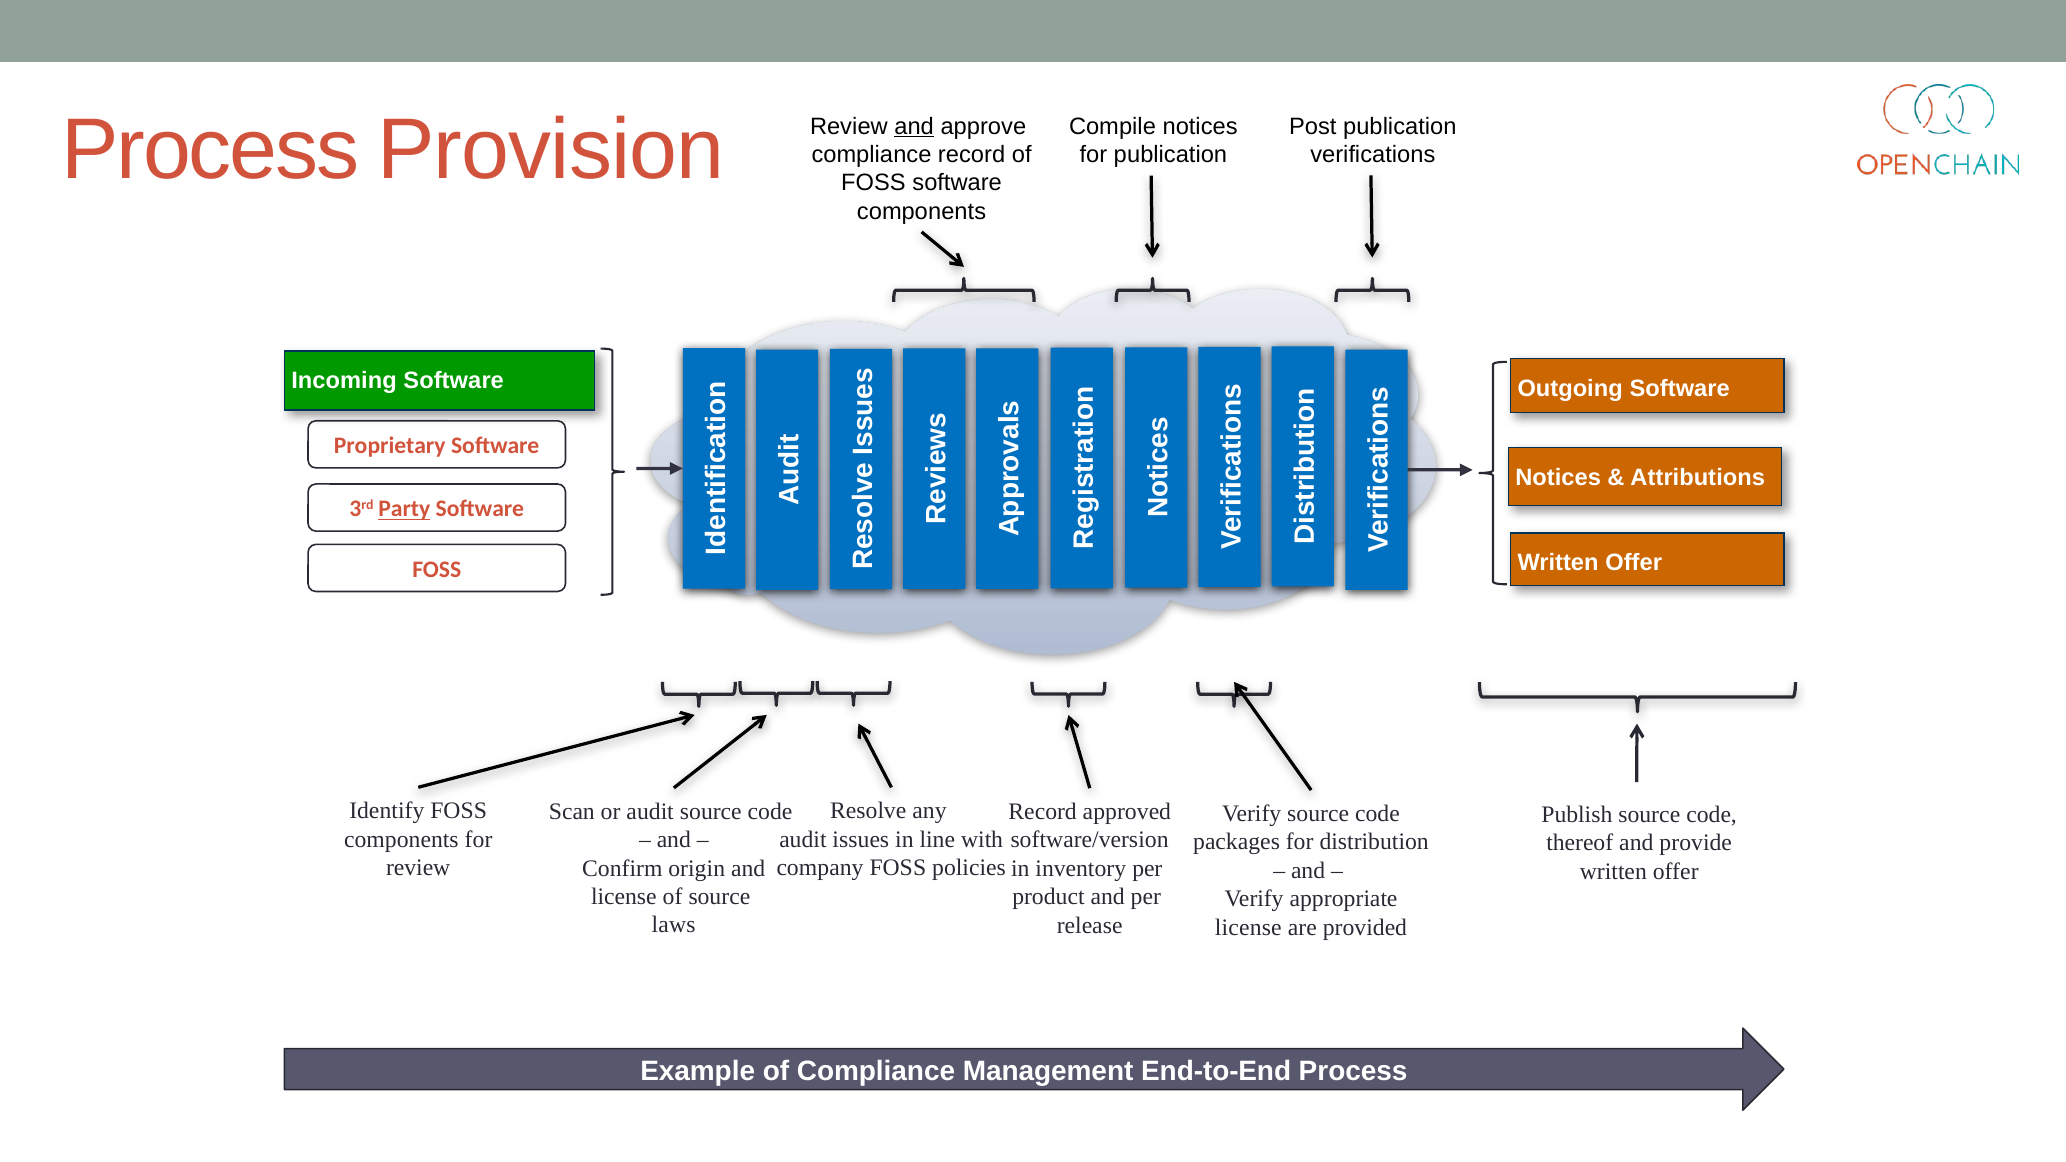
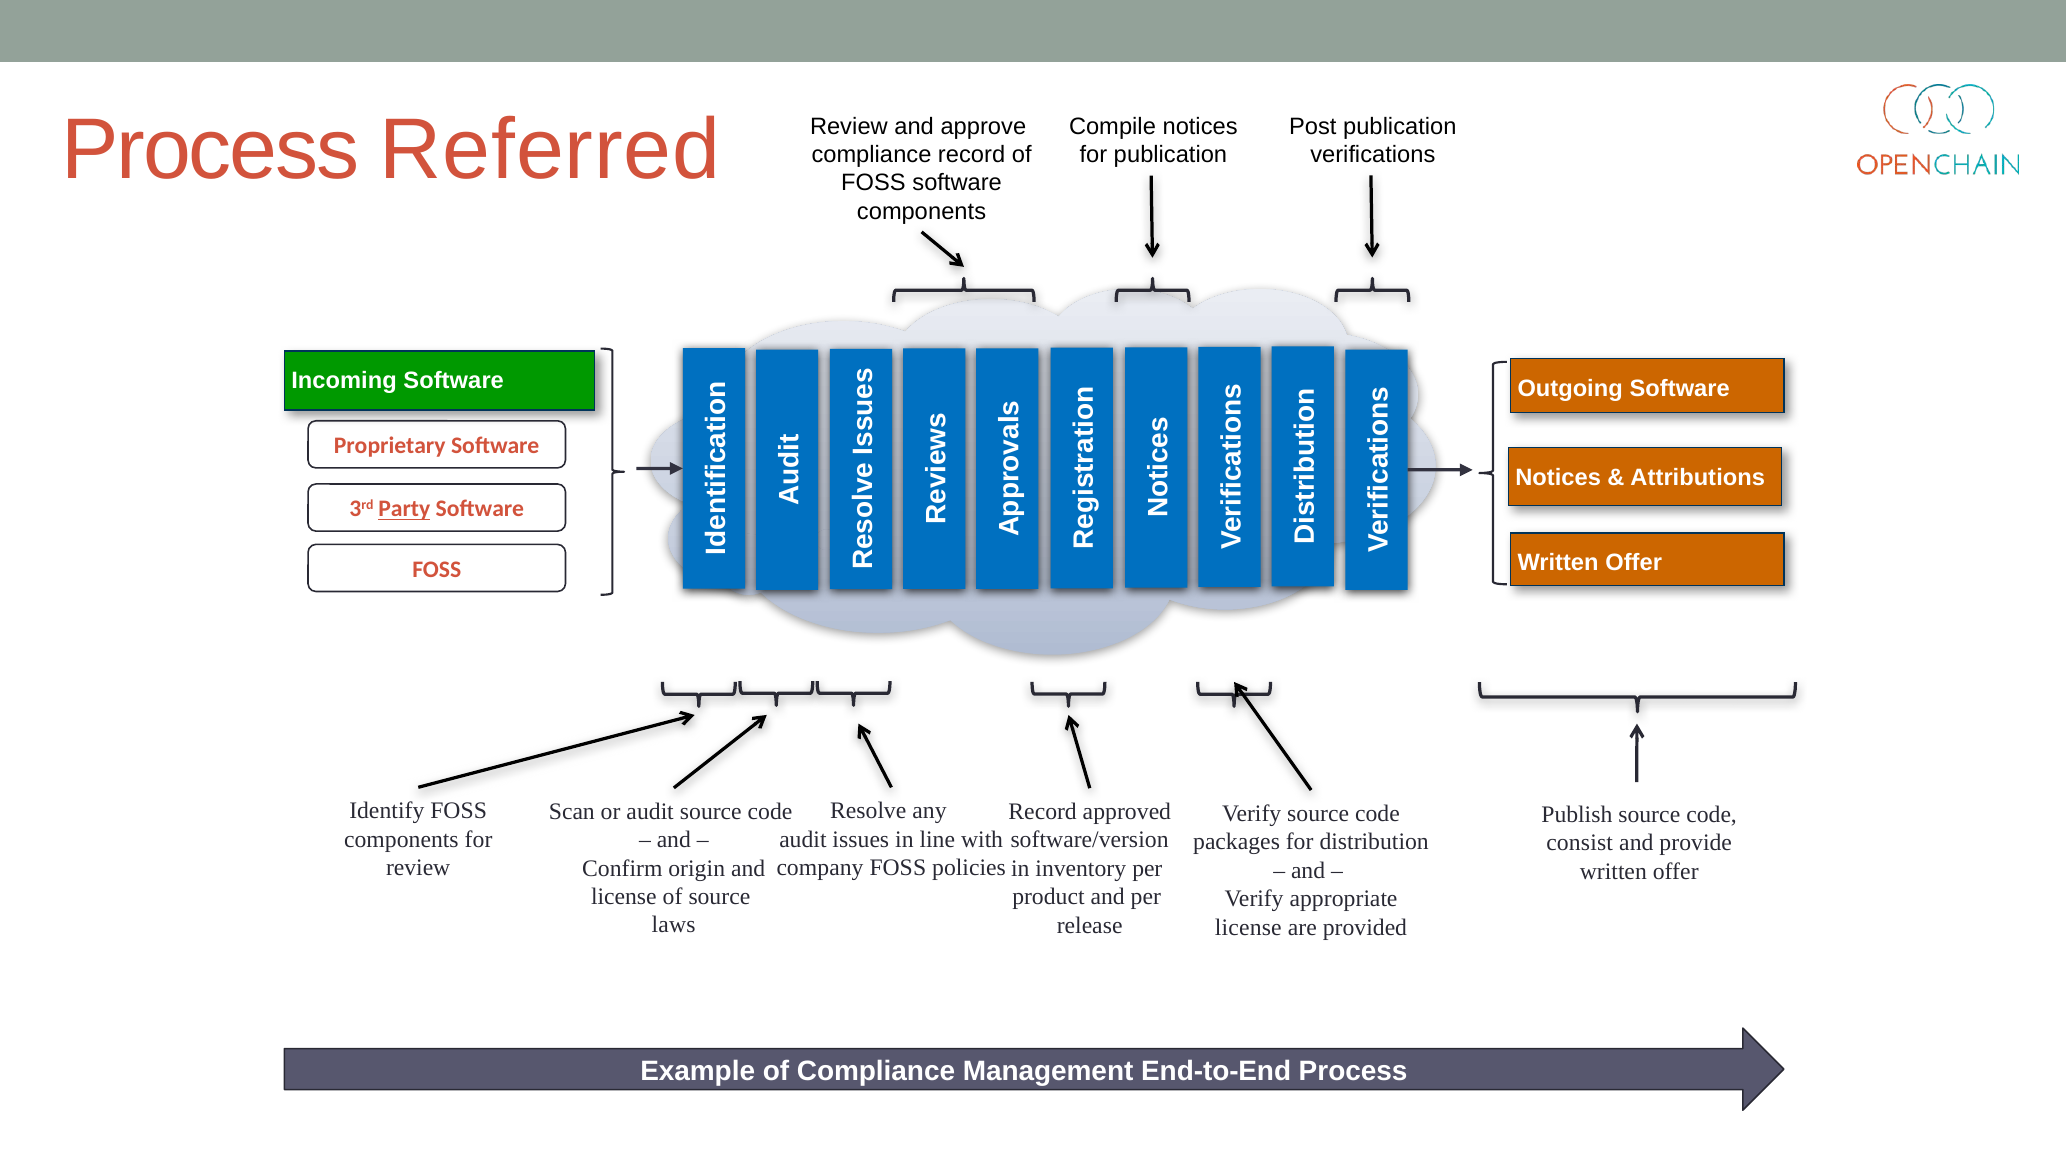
Provision: Provision -> Referred (550, 150)
and underline: present -> none (914, 126)
thereof: thereof -> consist (1580, 843)
